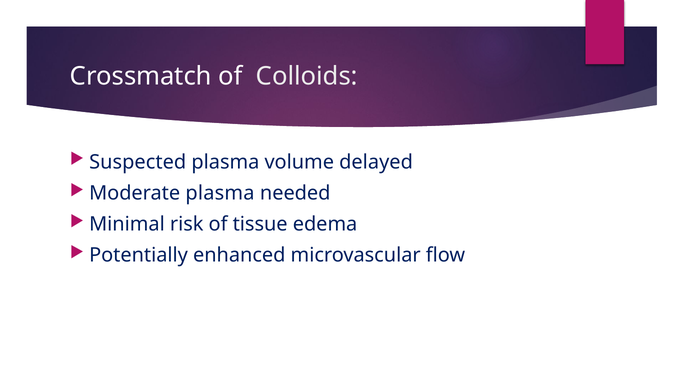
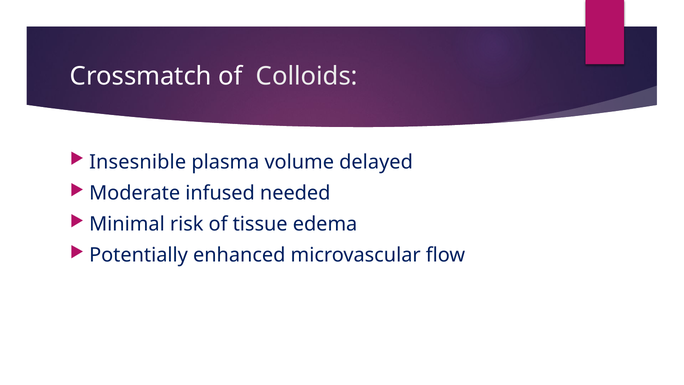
Suspected: Suspected -> Insesnible (138, 162)
Moderate plasma: plasma -> infused (220, 193)
